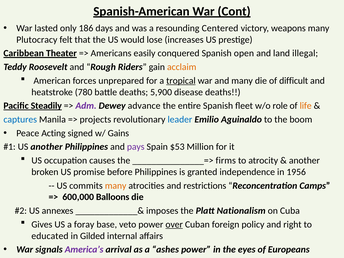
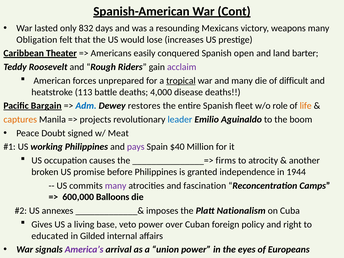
186: 186 -> 832 (86, 28)
Centered: Centered -> Mexicans (220, 28)
Plutocracy: Plutocracy -> Obligation (37, 40)
illegal: illegal -> barter (305, 53)
acclaim colour: orange -> purple (182, 67)
780: 780 -> 113 (84, 92)
5,900: 5,900 -> 4,000 (161, 92)
Steadily: Steadily -> Bargain (46, 106)
Adm colour: purple -> blue (86, 106)
advance: advance -> restores (144, 106)
captures colour: blue -> orange (20, 119)
Acting: Acting -> Doubt (53, 133)
Gains: Gains -> Meat (118, 133)
US another: another -> working (47, 147)
$53: $53 -> $40 (177, 147)
1956: 1956 -> 1944 (296, 172)
many colour: orange -> purple (116, 186)
restrictions: restrictions -> fascination (205, 186)
foray: foray -> living (84, 224)
over underline: present -> none (174, 224)
ashes: ashes -> union (165, 250)
